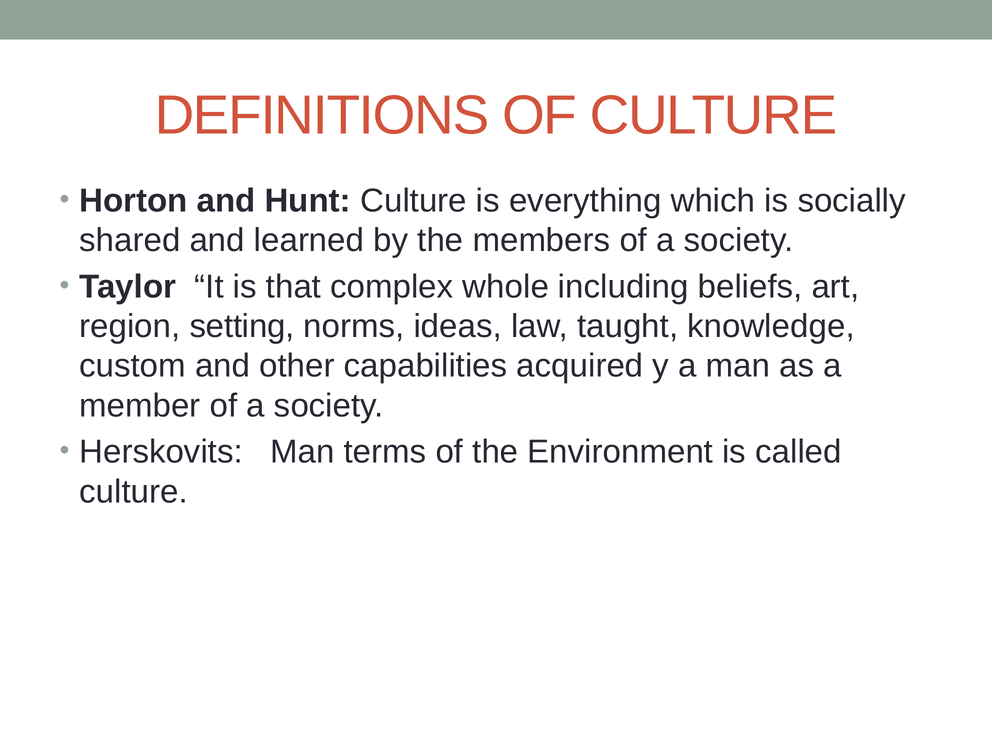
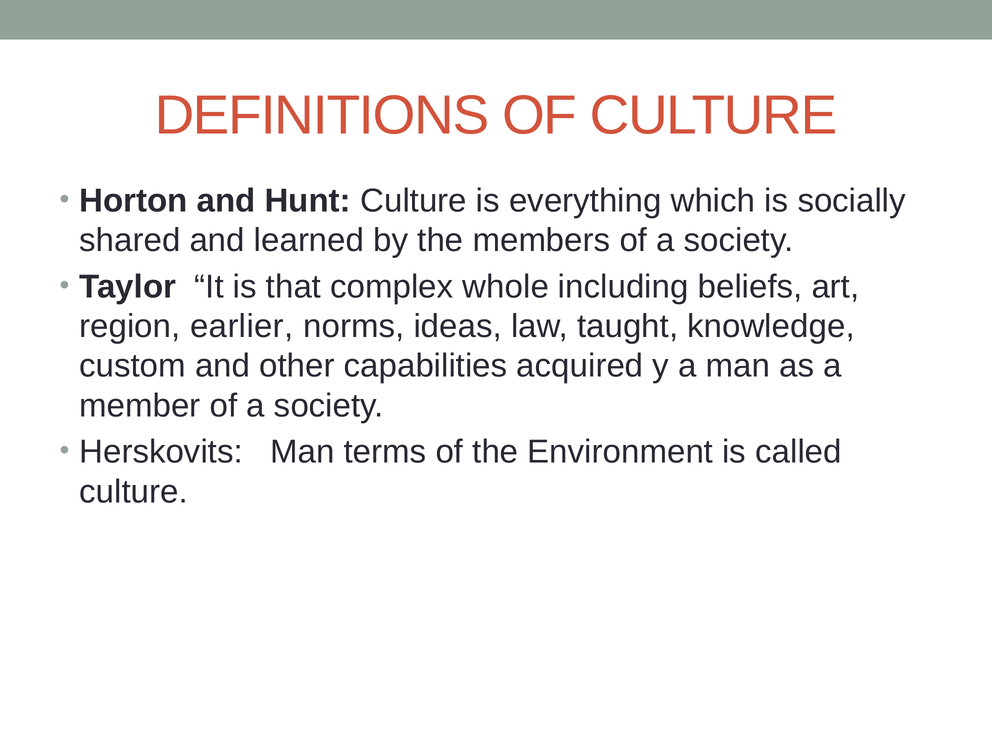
setting: setting -> earlier (242, 326)
